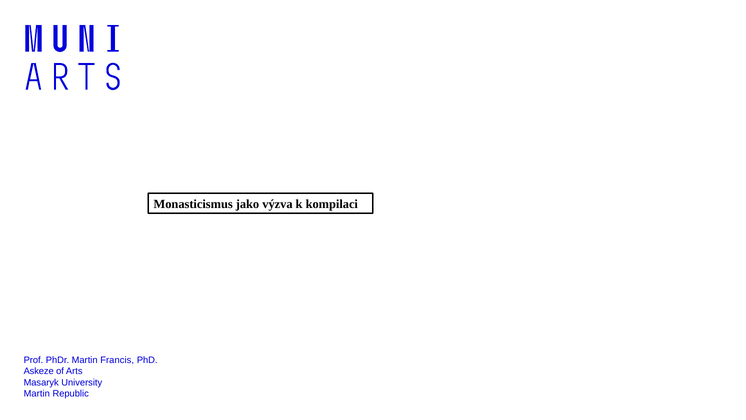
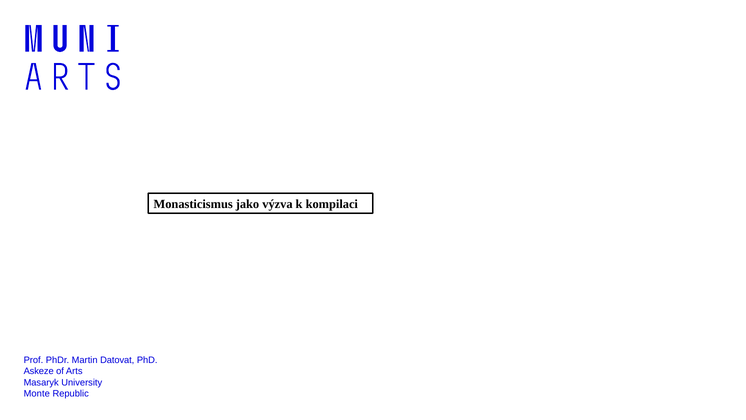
Francis: Francis -> Datovat (117, 360)
Martin: Martin -> Monte (37, 393)
